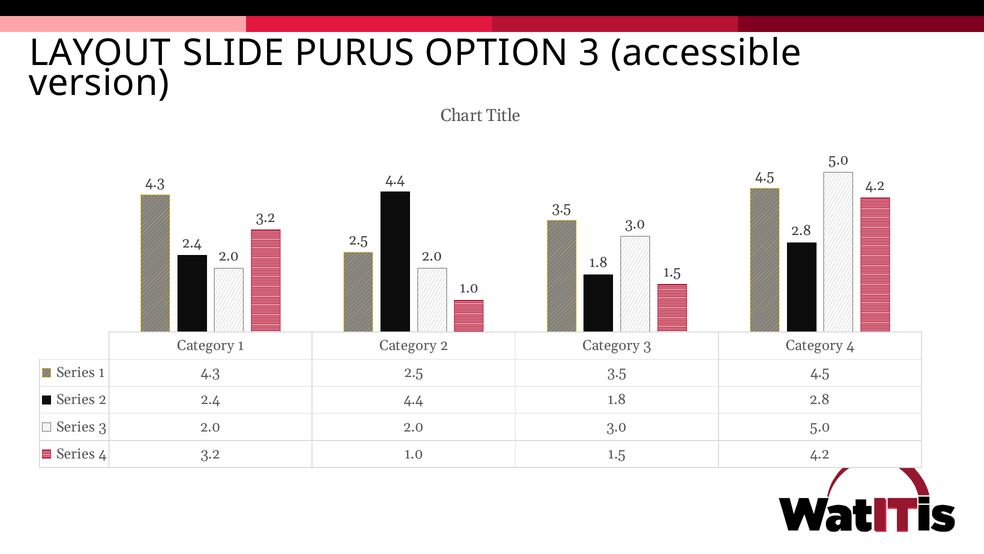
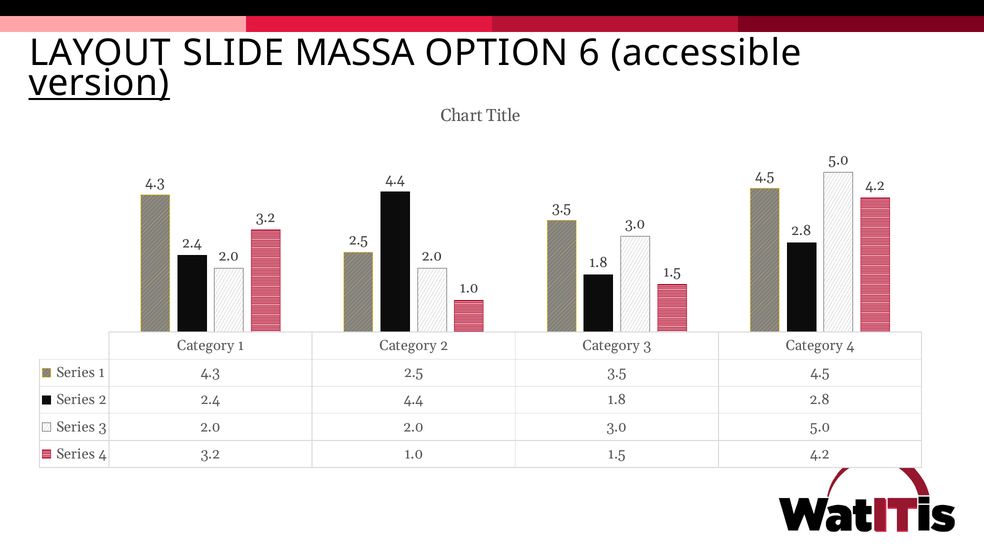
PURUS: PURUS -> MASSA (355, 53)
OPTION 3: 3 -> 6 (589, 53)
version underline: none -> present (99, 83)
